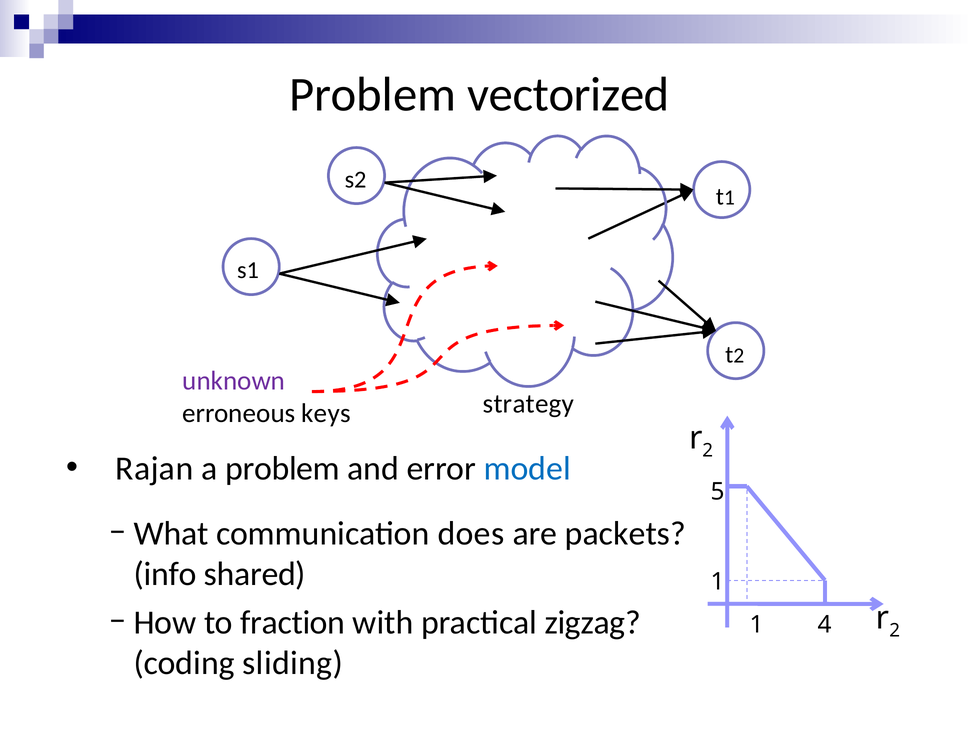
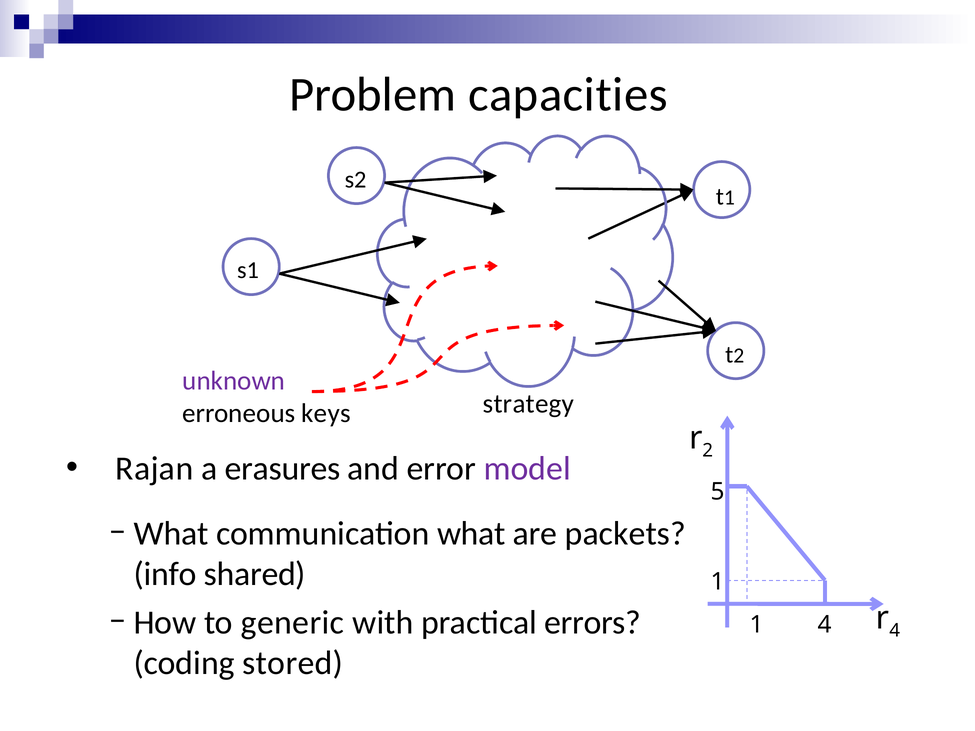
vectorized: vectorized -> capacities (568, 95)
a problem: problem -> erasures (283, 469)
model colour: blue -> purple (527, 469)
does: does -> what (471, 534)
fraction: fraction -> generic (292, 623)
zigzag: zigzag -> errors (593, 623)
2: 2 -> 4 (895, 631)
sliding: sliding -> stored (293, 664)
